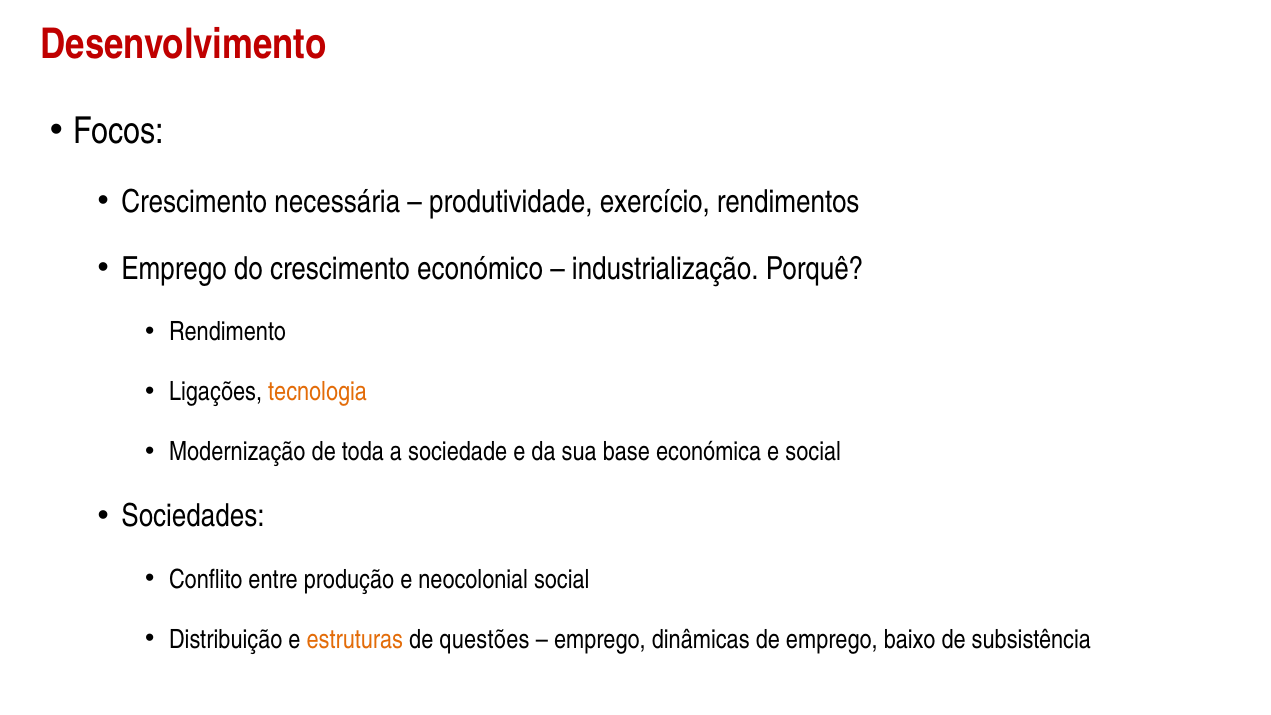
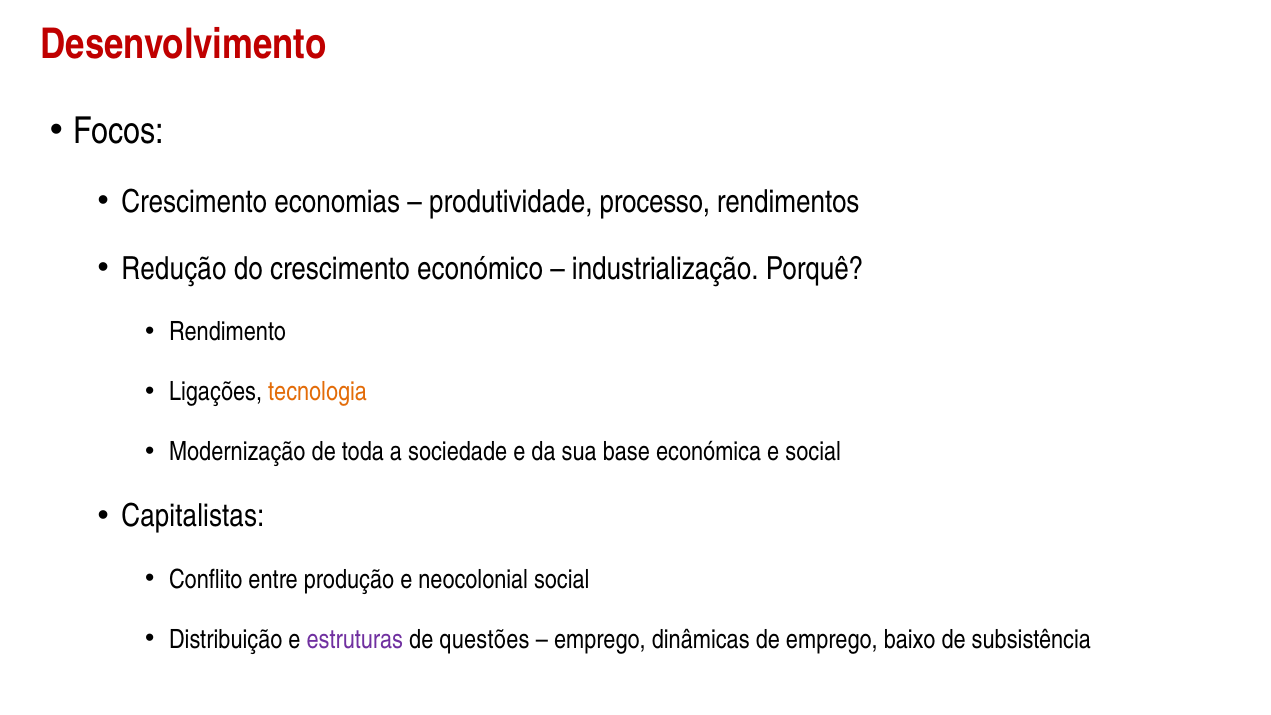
necessária: necessária -> economias (337, 202)
exercício: exercício -> processo (655, 202)
Emprego: Emprego -> Redução (174, 269)
Sociedades: Sociedades -> Capitalistas (193, 516)
estruturas colour: orange -> purple (355, 639)
